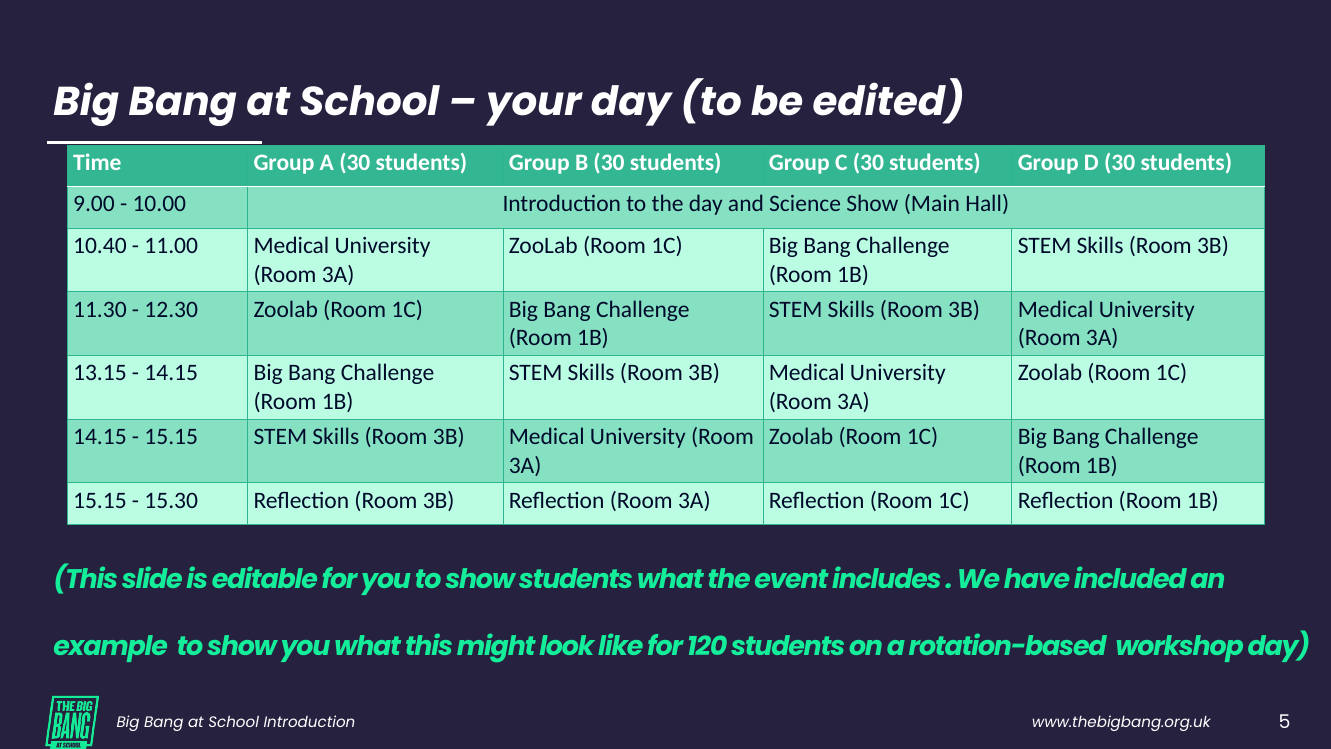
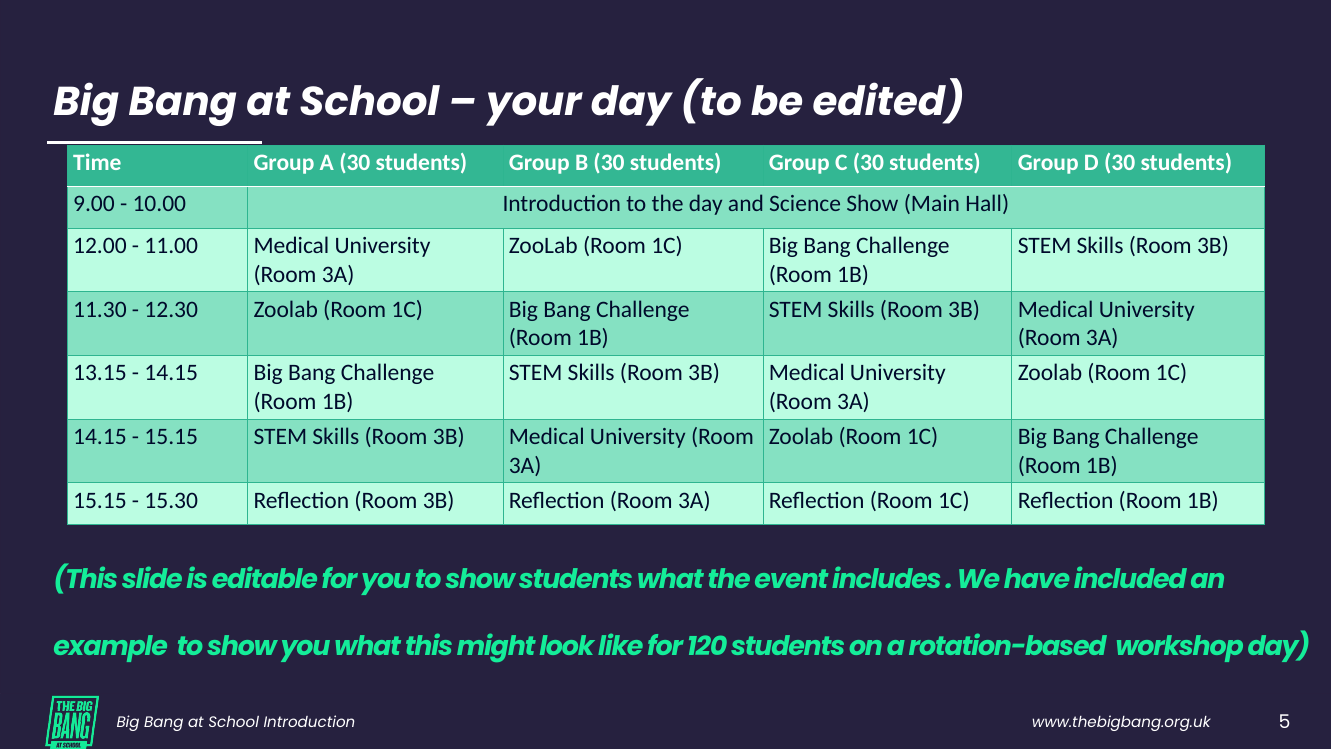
10.40: 10.40 -> 12.00 (100, 246)
